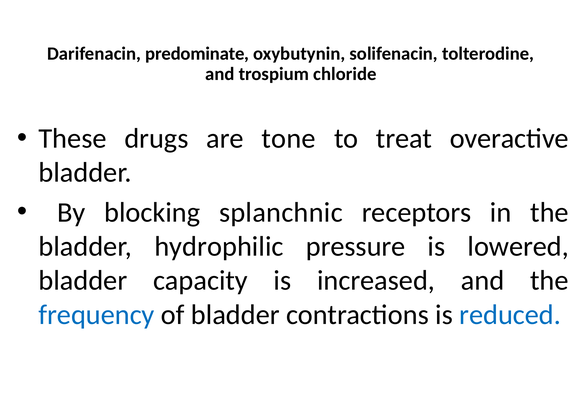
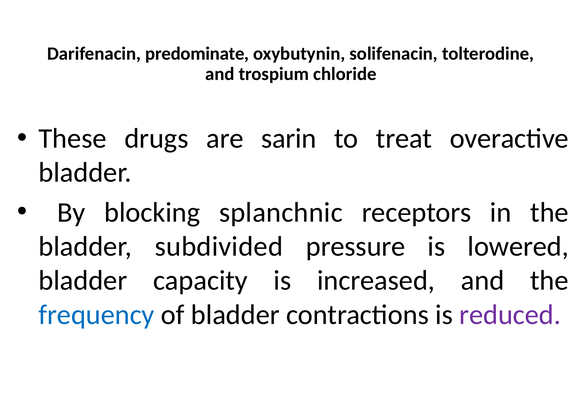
tone: tone -> sarin (289, 139)
hydrophilic: hydrophilic -> subdivided (219, 247)
reduced colour: blue -> purple (510, 315)
